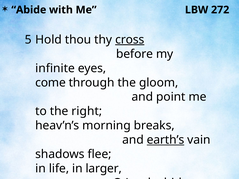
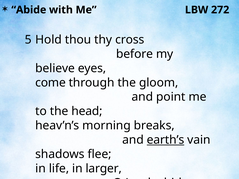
cross underline: present -> none (130, 40)
infinite: infinite -> believe (55, 68)
right: right -> head (87, 111)
